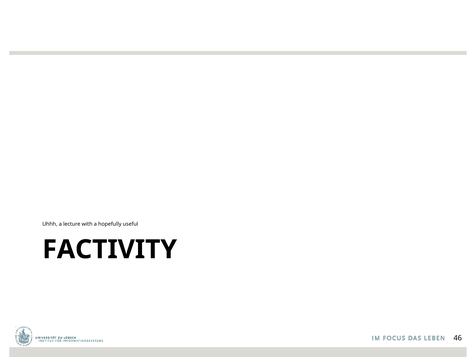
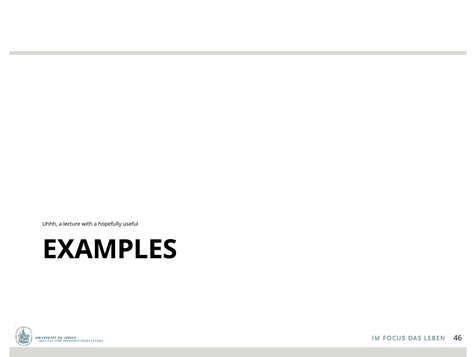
FACTIVITY: FACTIVITY -> EXAMPLES (110, 249)
